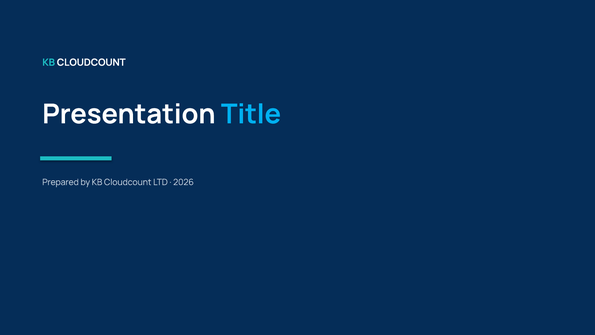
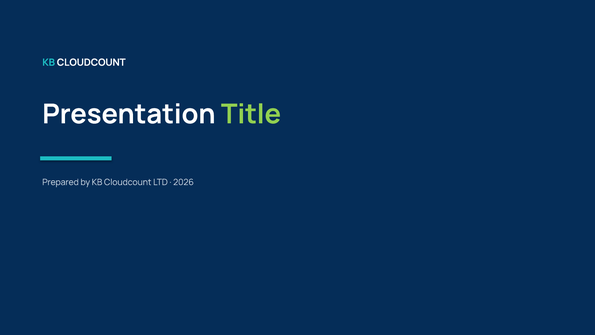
Title colour: light blue -> light green (251, 114)
